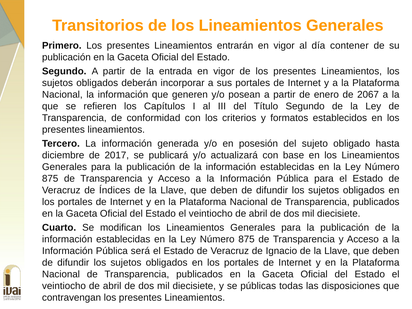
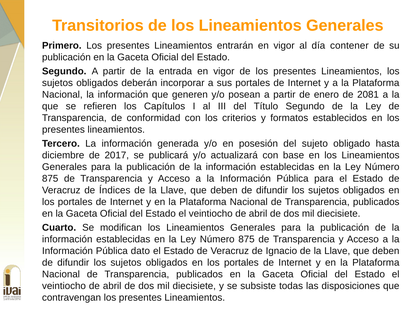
2067: 2067 -> 2081 (368, 95)
será: será -> dato (140, 251)
públicas: públicas -> subsiste (258, 286)
